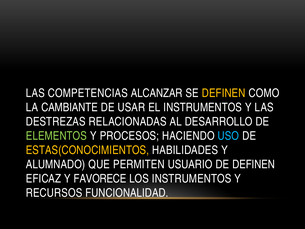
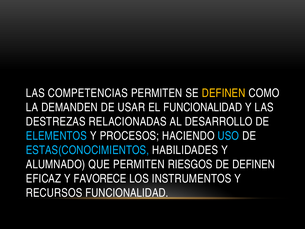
COMPETENCIAS ALCANZAR: ALCANZAR -> PERMITEN (157, 93)
CAMBIANTE: CAMBIANTE -> DEMANDEN (70, 107)
EL INSTRUMENTOS: INSTRUMENTOS -> FUNCIONALIDAD (203, 107)
ELEMENTOS colour: light green -> light blue (56, 136)
ESTAS(CONOCIMIENTOS colour: yellow -> light blue (87, 150)
USUARIO: USUARIO -> RIESGOS (190, 164)
